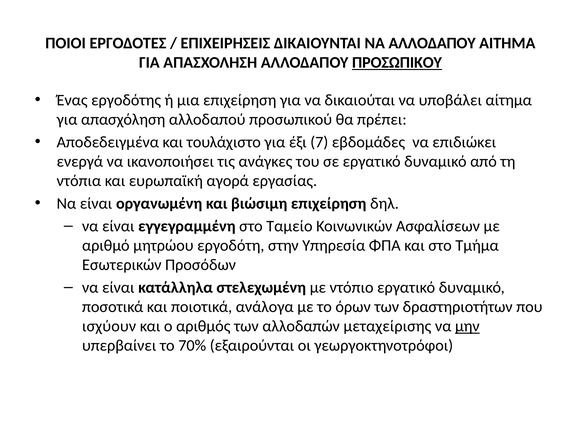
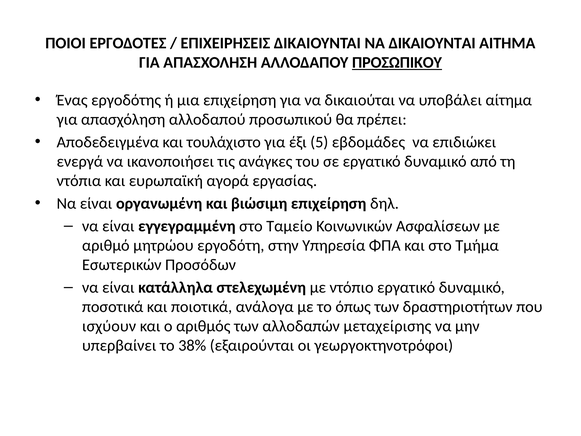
ΝΑ ΑΛΛΟΔΑΠΟΥ: ΑΛΛΟΔΑΠΟΥ -> ΔΙΚΑΙΟΥΝΤΑΙ (432, 43)
7: 7 -> 5 (319, 142)
όρων: όρων -> όπως (353, 307)
μην underline: present -> none (467, 326)
70%: 70% -> 38% (192, 345)
